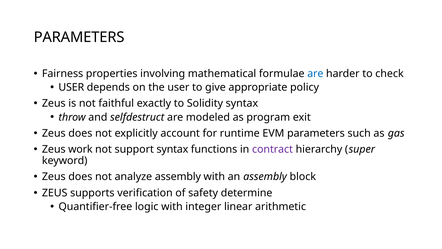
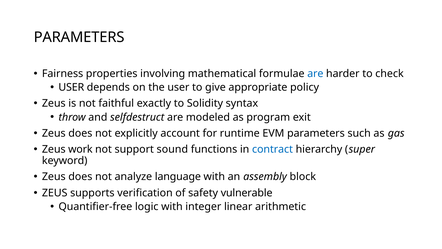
support syntax: syntax -> sound (172, 149)
contract colour: purple -> blue (272, 149)
analyze assembly: assembly -> language (178, 177)
determine: determine -> vulnerable (247, 193)
